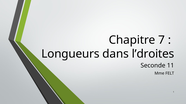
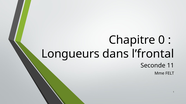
7: 7 -> 0 (162, 40)
l’droites: l’droites -> l’frontal (153, 54)
